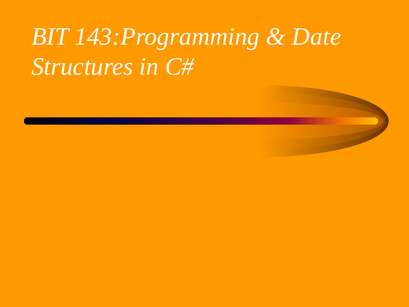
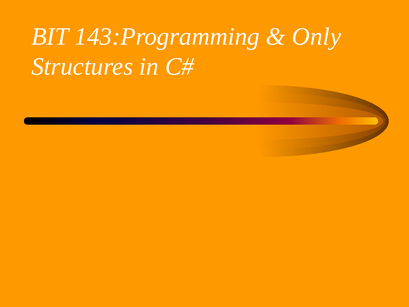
Date: Date -> Only (316, 37)
